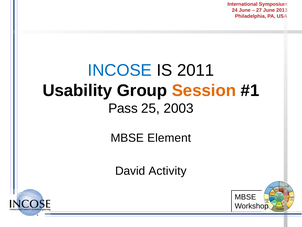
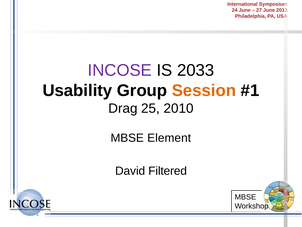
INCOSE colour: blue -> purple (120, 70)
2011: 2011 -> 2033 (196, 70)
Pass: Pass -> Drag (123, 108)
2003: 2003 -> 2010 (179, 108)
Activity: Activity -> Filtered (168, 171)
